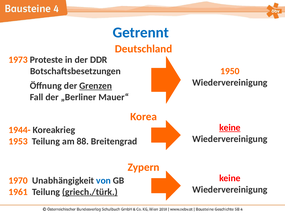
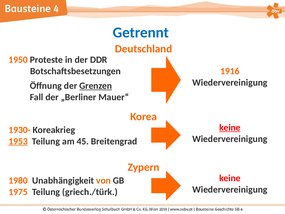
1973: 1973 -> 1950 (18, 60)
1950: 1950 -> 1916 (230, 71)
1944-: 1944- -> 1930- (20, 130)
1953 underline: none -> present (18, 141)
88: 88 -> 45 (83, 141)
1970: 1970 -> 1980 (18, 180)
von colour: blue -> orange (103, 180)
1961: 1961 -> 1975 (18, 192)
griech./türk underline: present -> none (90, 192)
